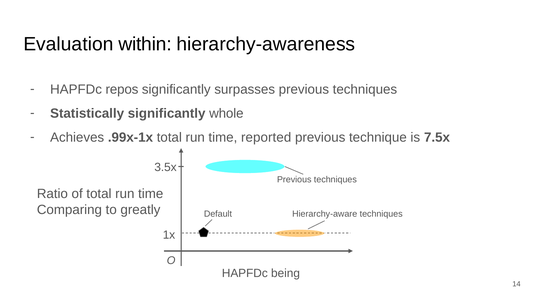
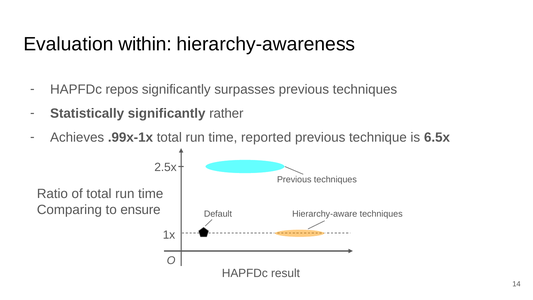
whole: whole -> rather (226, 113)
7.5x: 7.5x -> 6.5x (437, 137)
3.5x: 3.5x -> 2.5x (165, 167)
greatly: greatly -> ensure (140, 210)
being: being -> result (285, 273)
